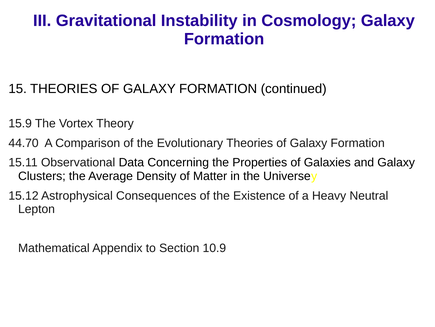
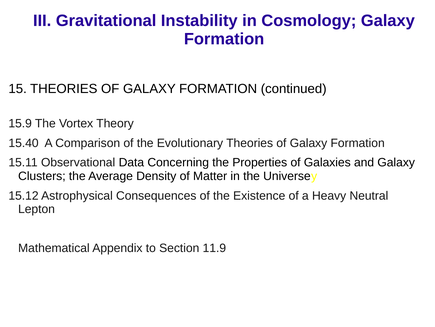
44.70: 44.70 -> 15.40 (24, 143)
10.9: 10.9 -> 11.9 (214, 248)
